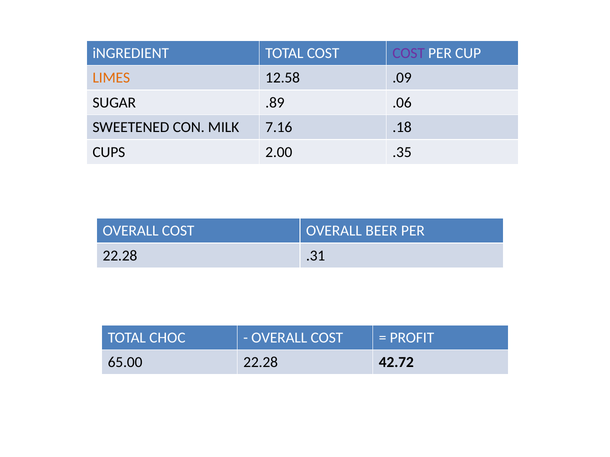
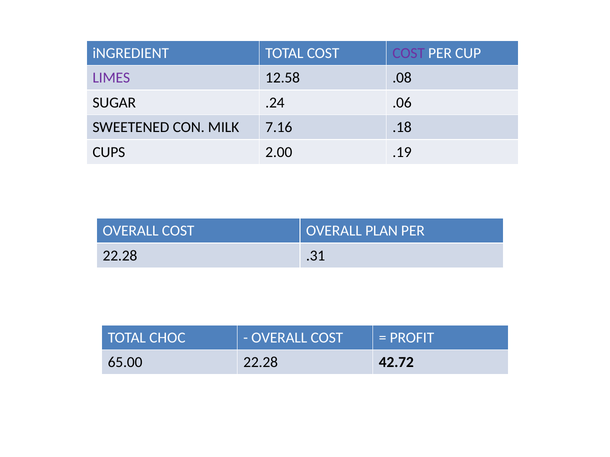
LIMES colour: orange -> purple (111, 78)
.09: .09 -> .08 (402, 78)
.89: .89 -> .24 (275, 103)
.35: .35 -> .19 (402, 152)
BEER: BEER -> PLAN (382, 231)
